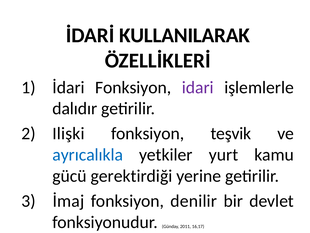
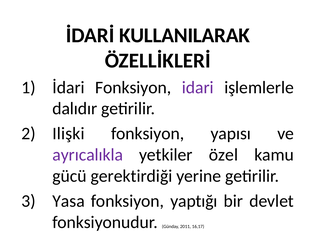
teşvik: teşvik -> yapısı (231, 133)
ayrıcalıkla colour: blue -> purple (88, 154)
yurt: yurt -> özel (223, 154)
İmaj: İmaj -> Yasa (69, 201)
denilir: denilir -> yaptığı (194, 201)
